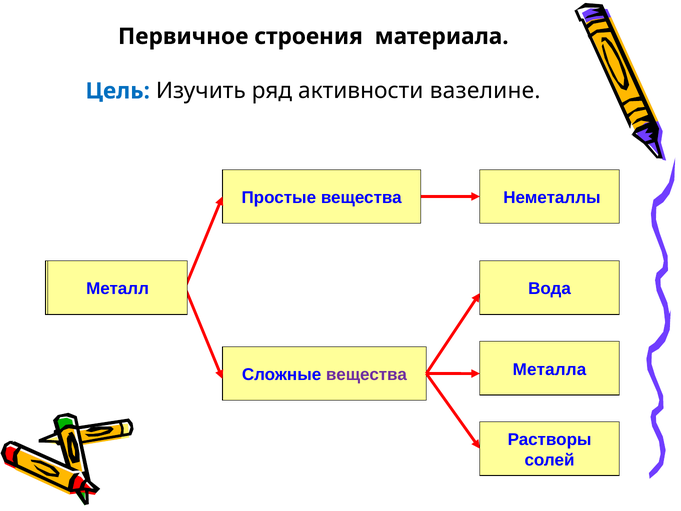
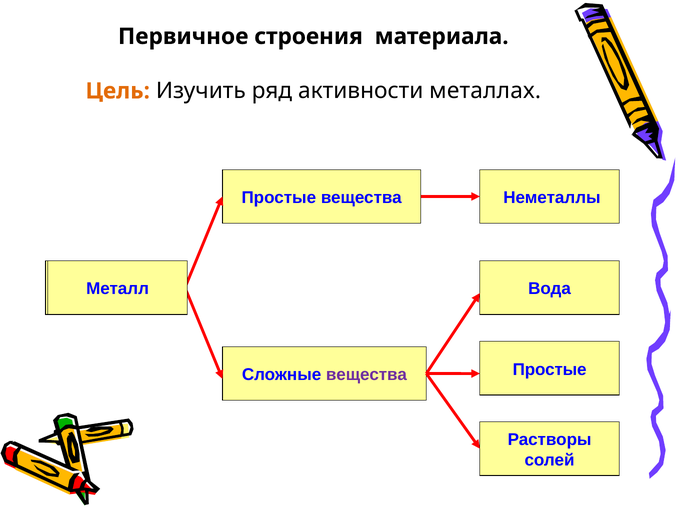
Цель colour: blue -> orange (118, 91)
вазелине: вазелине -> металлах (485, 91)
Металла: Металла -> Простые (550, 369)
